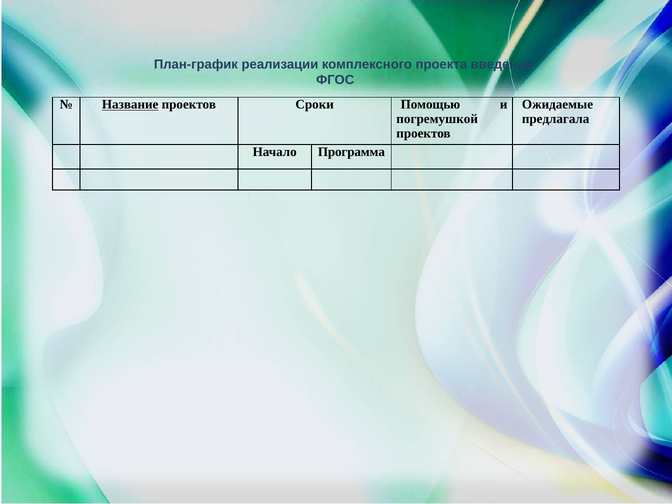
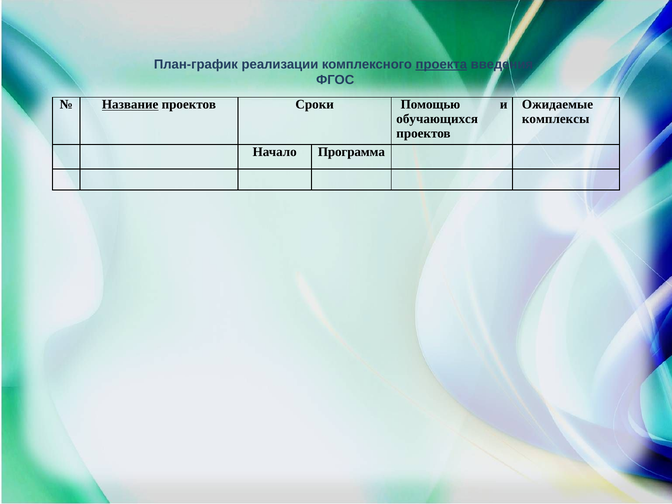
проекта underline: none -> present (441, 64)
погремушкой: погремушкой -> обучающихся (437, 119)
предлагала: предлагала -> комплексы (556, 119)
